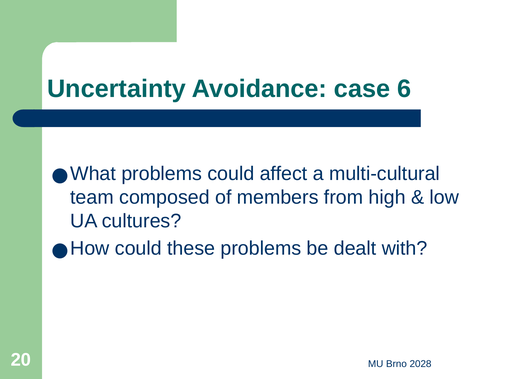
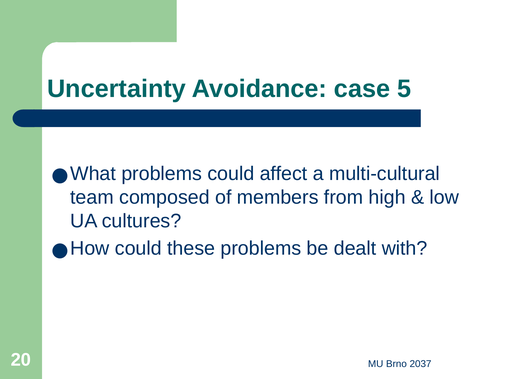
6: 6 -> 5 (404, 89)
2028: 2028 -> 2037 (421, 364)
